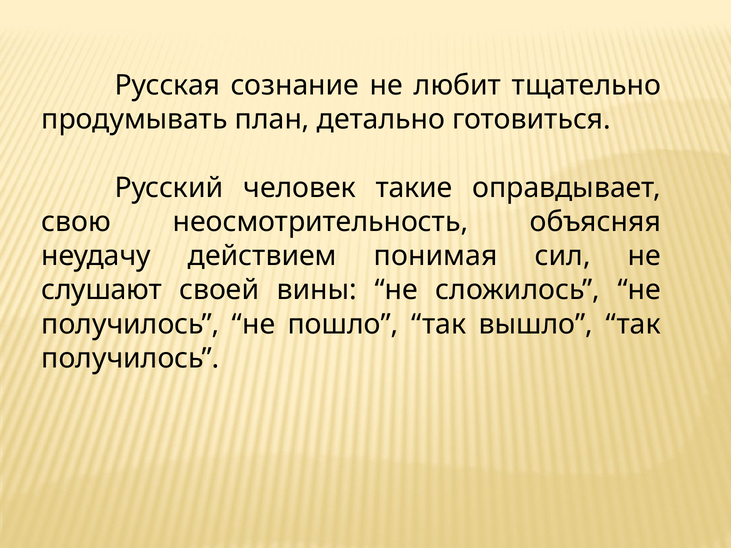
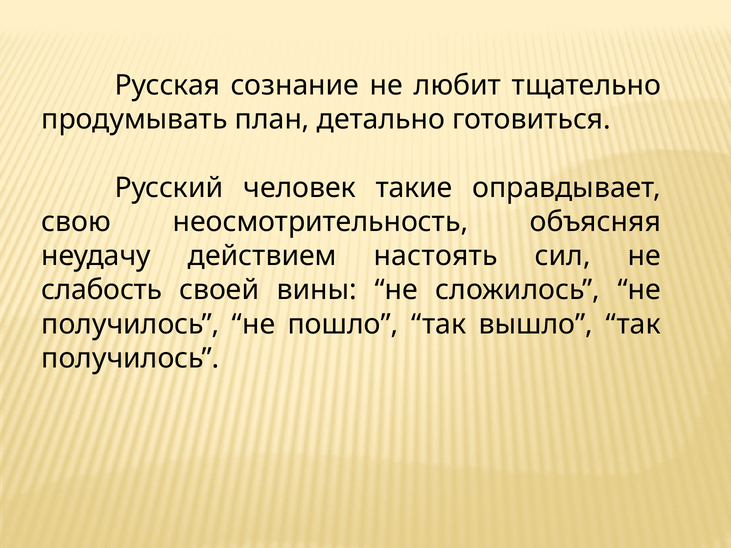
понимая: понимая -> настоять (436, 256)
слушают: слушают -> слабость (102, 290)
